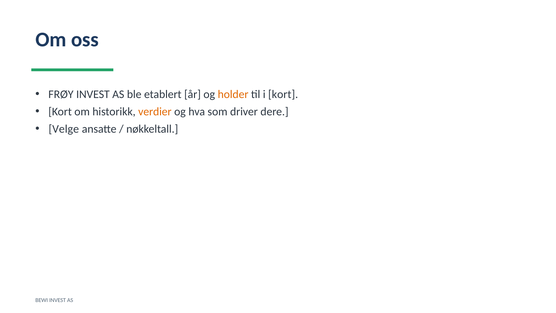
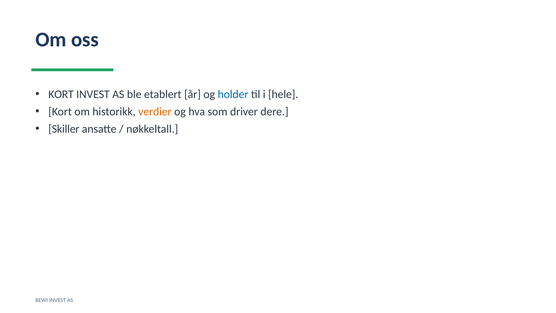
FRØY: FRØY -> KORT (61, 94)
holder colour: orange -> blue (233, 94)
i kort: kort -> hele (283, 94)
Velge: Velge -> Skiller (64, 129)
